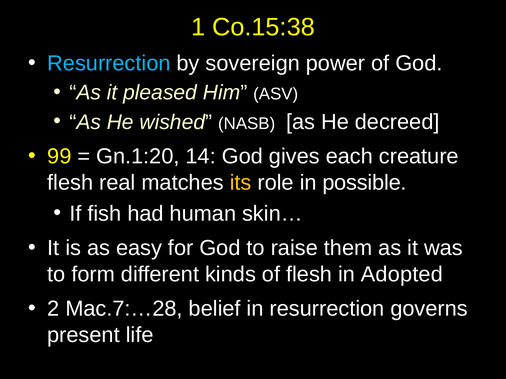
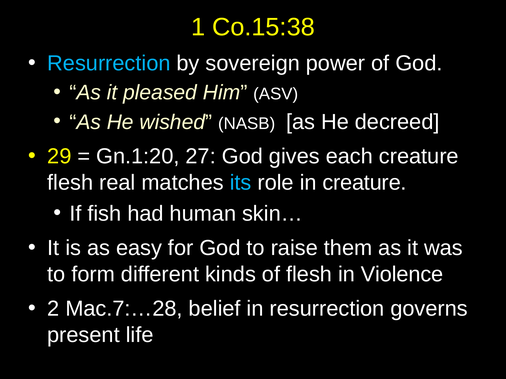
99: 99 -> 29 (59, 157)
14: 14 -> 27 (201, 157)
its colour: yellow -> light blue (241, 183)
in possible: possible -> creature (365, 183)
Adopted: Adopted -> Violence (402, 275)
